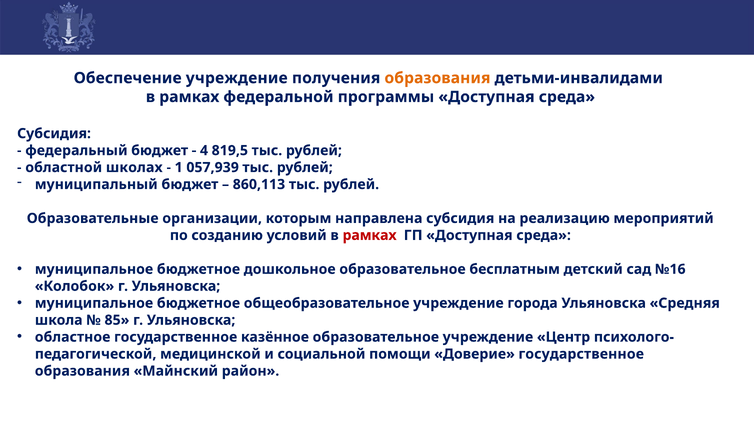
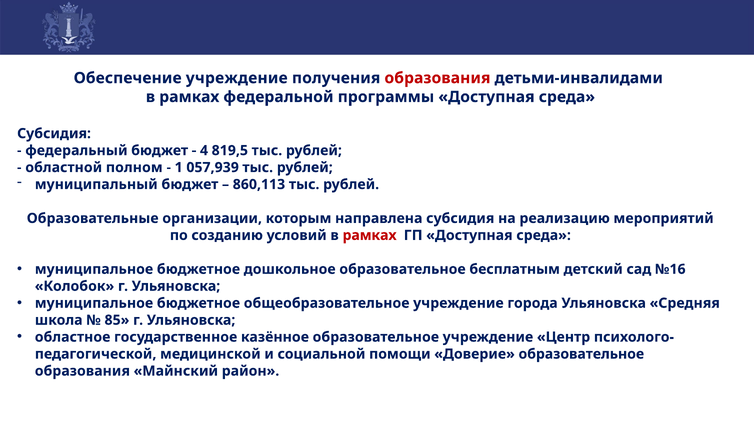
образования colour: orange -> red (437, 78)
школах: школах -> полном (134, 167)
Доверие государственное: государственное -> образовательное (581, 354)
